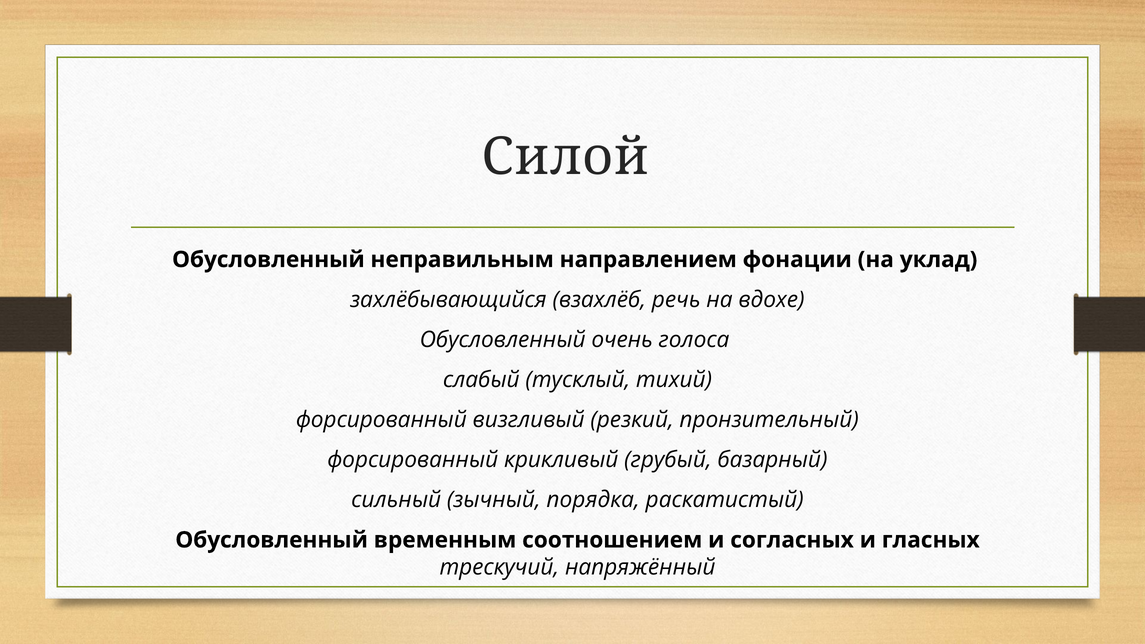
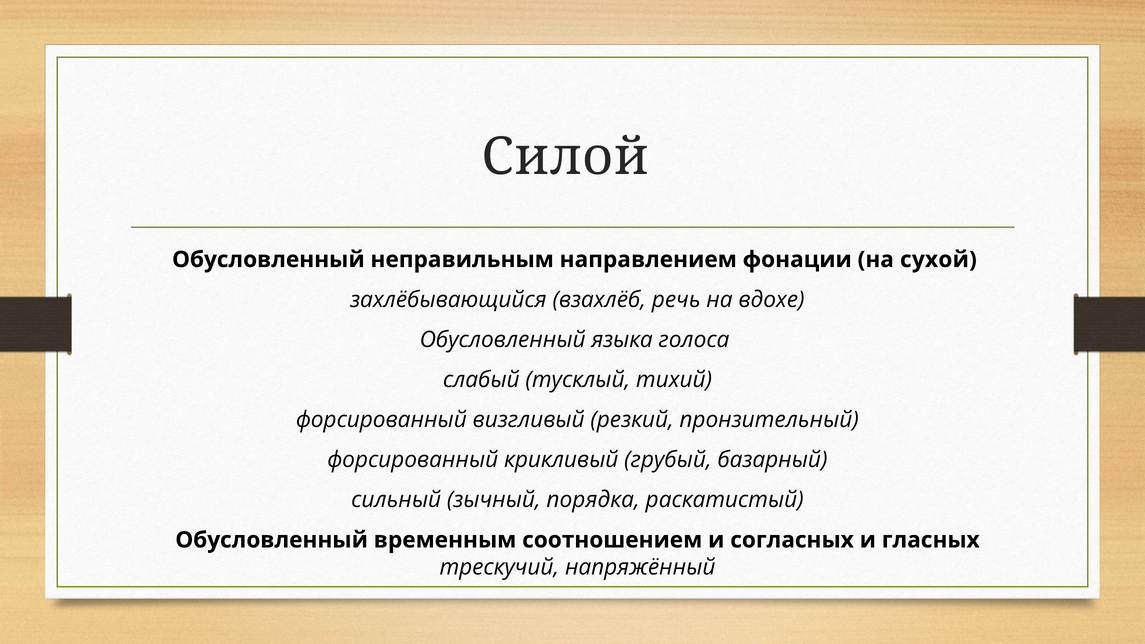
уклад: уклад -> сухой (938, 260)
очень: очень -> языка (622, 340)
